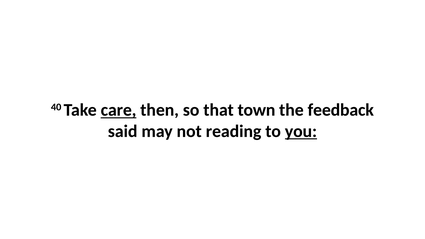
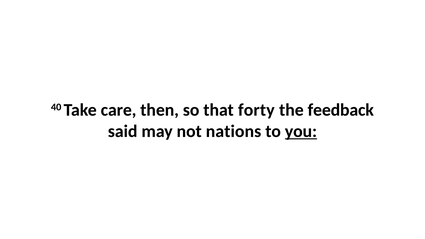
care underline: present -> none (119, 110)
town: town -> forty (256, 110)
reading: reading -> nations (234, 131)
